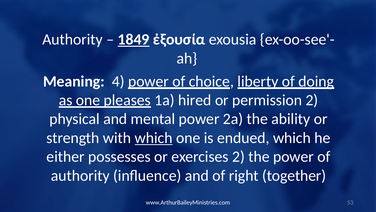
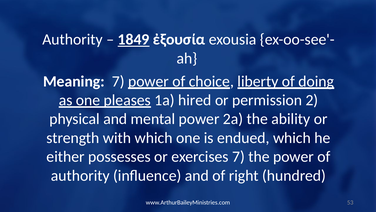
Meaning 4: 4 -> 7 (118, 81)
which underline: present -> none (154, 138)
exercises 2: 2 -> 7 (238, 156)
together: together -> hundred (294, 175)
